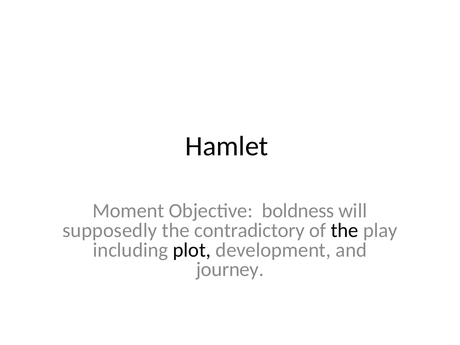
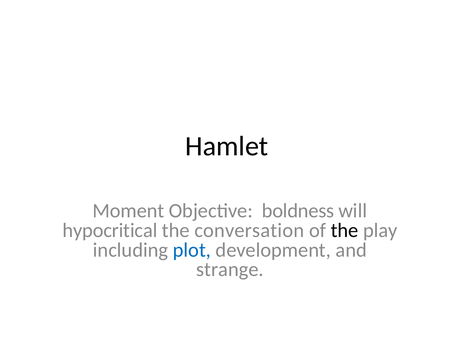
supposedly: supposedly -> hypocritical (110, 230)
contradictory: contradictory -> conversation (249, 230)
plot colour: black -> blue (192, 250)
journey: journey -> strange (230, 270)
